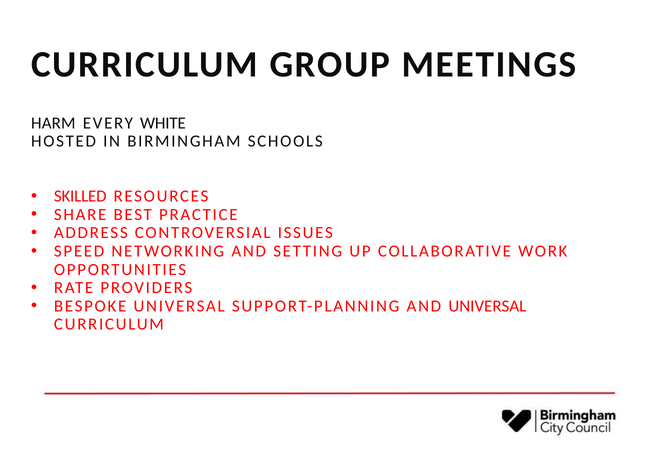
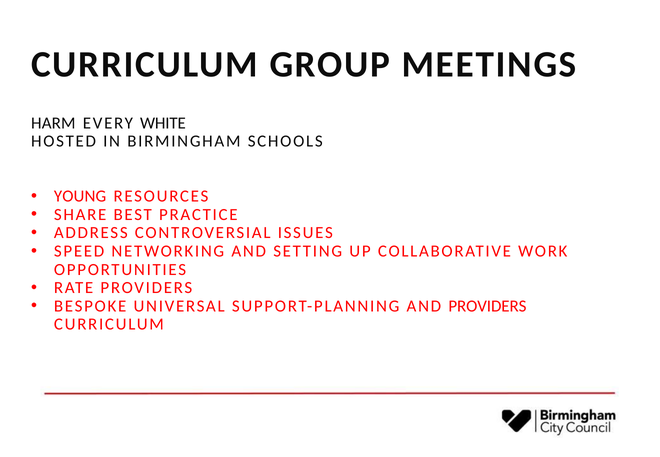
SKILLED: SKILLED -> YOUNG (80, 196)
AND UNIVERSAL: UNIVERSAL -> PROVIDERS (487, 306)
